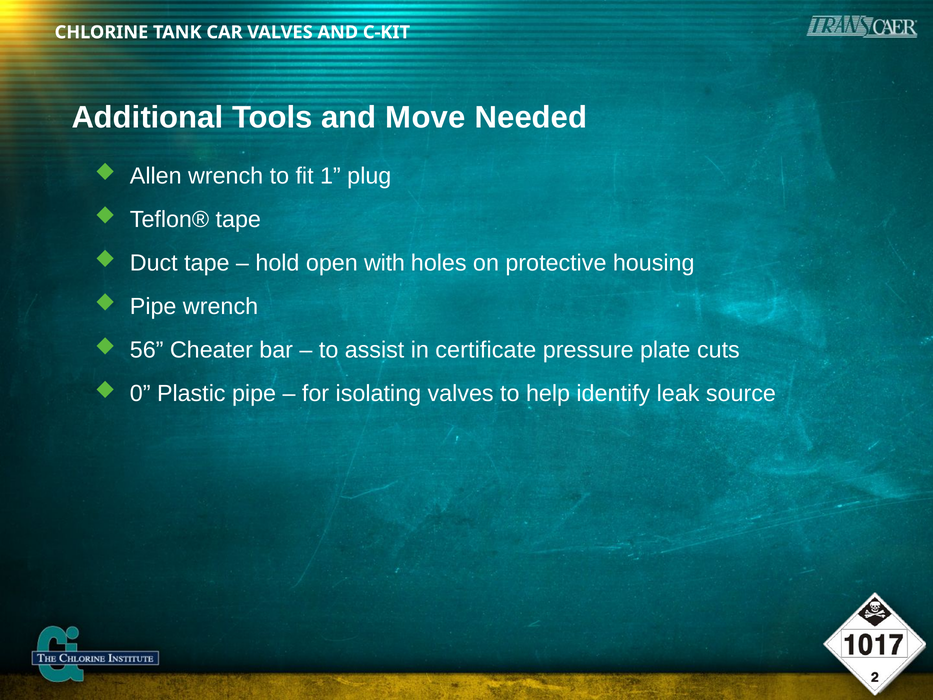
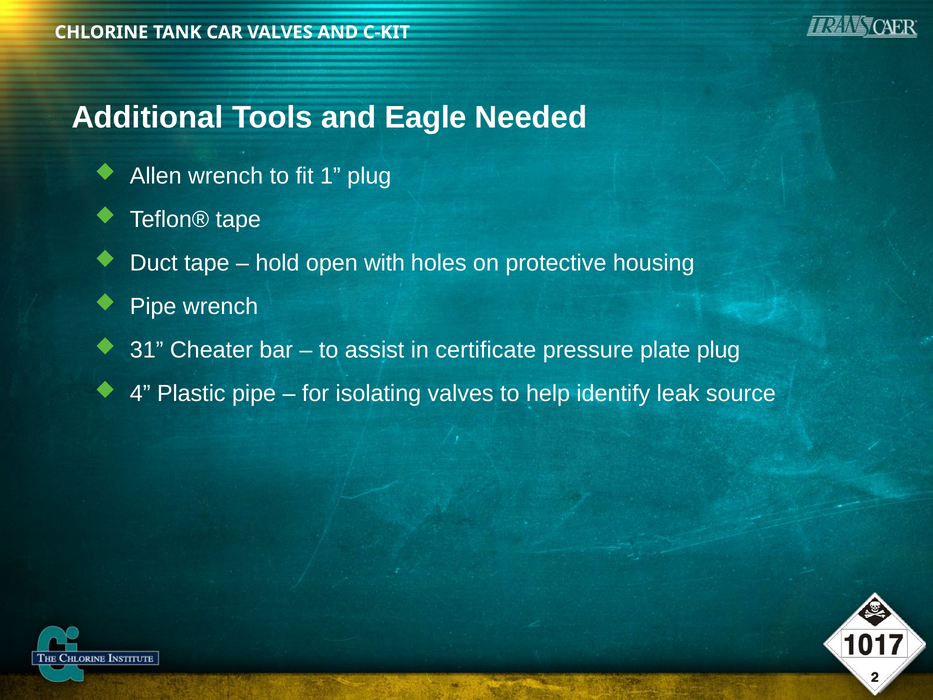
Move: Move -> Eagle (426, 117)
56: 56 -> 31 (147, 350)
plate cuts: cuts -> plug (719, 350)
0: 0 -> 4 (140, 394)
